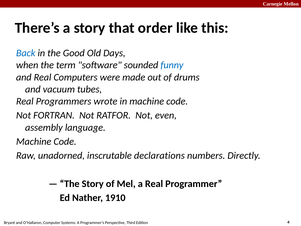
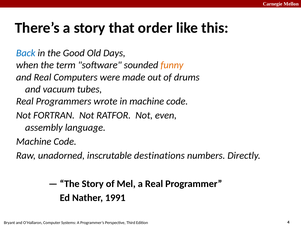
funny colour: blue -> orange (172, 65)
declarations: declarations -> destinations (159, 155)
1910: 1910 -> 1991 (115, 198)
